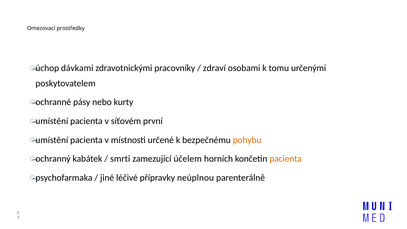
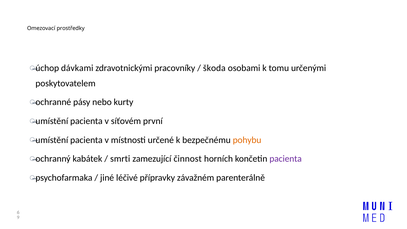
zdraví: zdraví -> škoda (214, 68)
účelem: účelem -> činnost (188, 159)
pacienta colour: orange -> purple (286, 159)
neúplnou: neúplnou -> závažném (196, 178)
